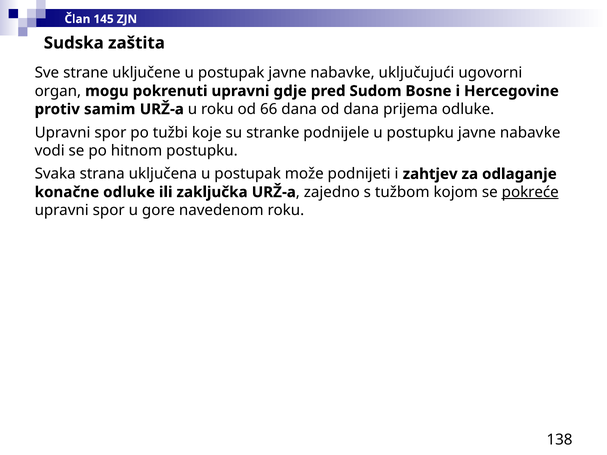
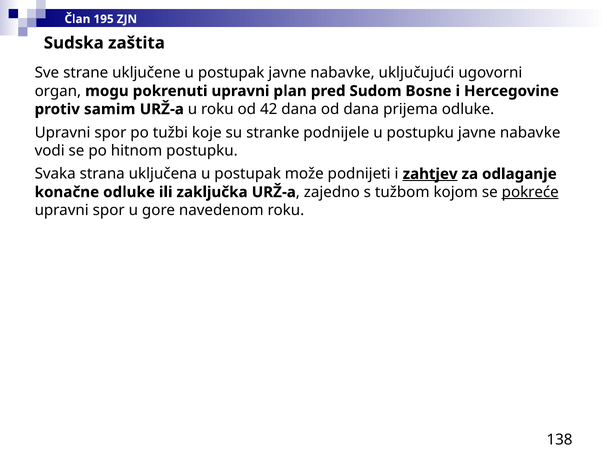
145: 145 -> 195 (104, 19)
gdje: gdje -> plan (290, 91)
66: 66 -> 42 (269, 109)
zahtjev underline: none -> present (430, 174)
